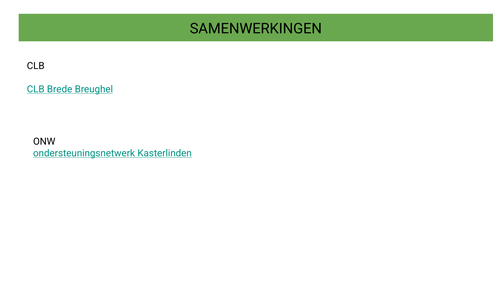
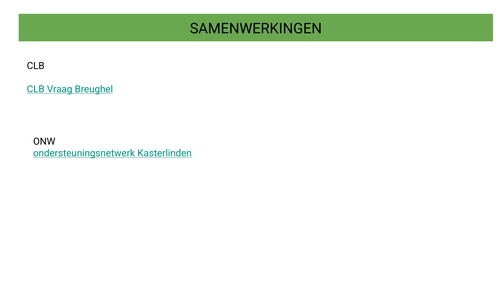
Brede: Brede -> Vraag (60, 89)
